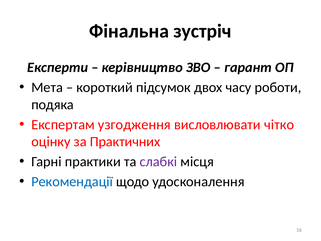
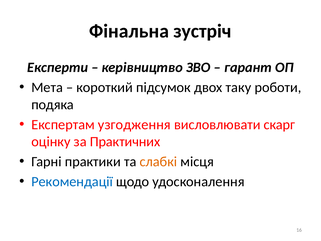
часу: часу -> таку (238, 87)
чітко: чітко -> скарг (279, 124)
слабкі colour: purple -> orange (158, 162)
